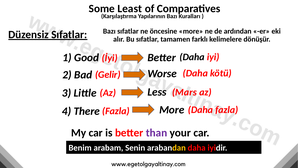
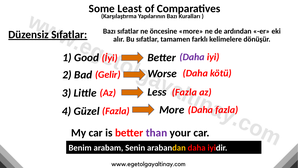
Daha colour: black -> purple (192, 57)
Mars: Mars -> Fazla (184, 92)
There: There -> Güzel (87, 111)
